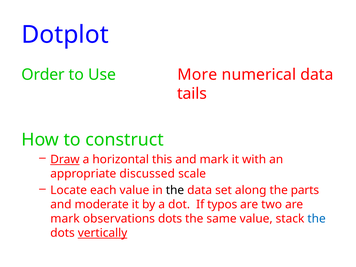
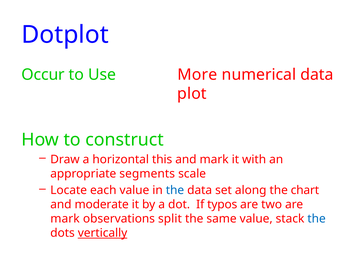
Order: Order -> Occur (43, 75)
tails: tails -> plot (192, 94)
Draw underline: present -> none (65, 159)
discussed: discussed -> segments (147, 174)
the colour: black -> blue (175, 190)
parts: parts -> chart (305, 190)
observations dots: dots -> split (170, 219)
